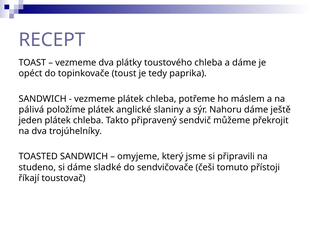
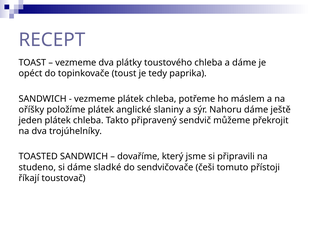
pálivá: pálivá -> oříšky (31, 110)
omyjeme: omyjeme -> dovaříme (138, 157)
